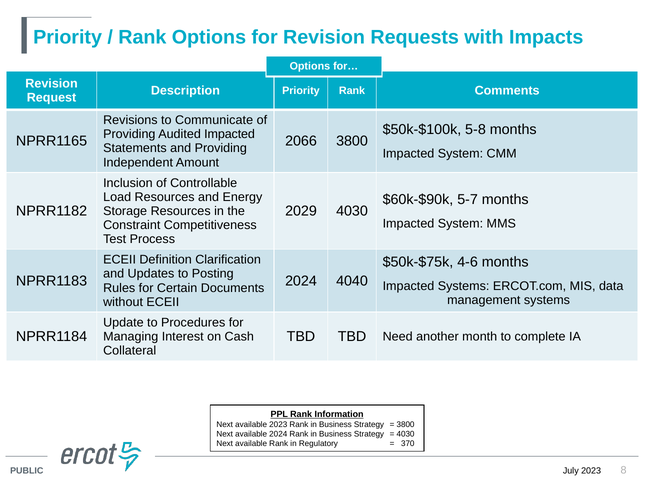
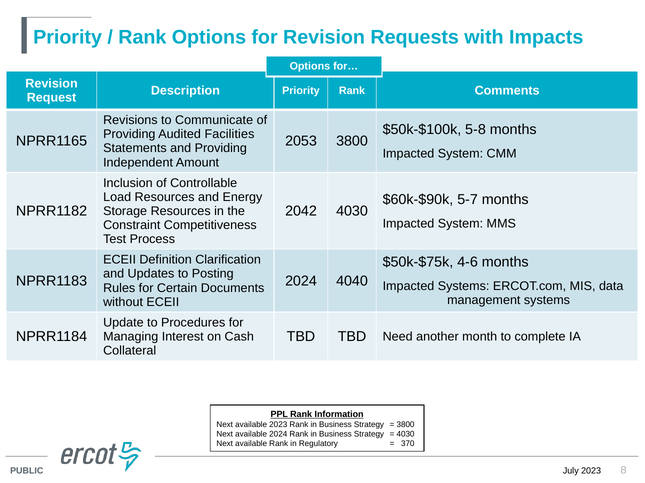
Audited Impacted: Impacted -> Facilities (229, 134)
2066: 2066 -> 2053 (301, 141)
2029: 2029 -> 2042 (301, 211)
